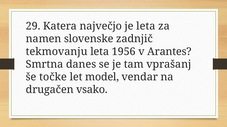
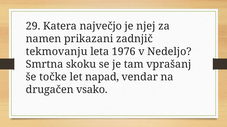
je leta: leta -> njej (146, 26)
slovenske: slovenske -> prikazani (89, 39)
1956: 1956 -> 1976 (124, 52)
Arantes: Arantes -> Nedeljo (169, 52)
danes: danes -> skoku (81, 65)
model: model -> napad (102, 77)
